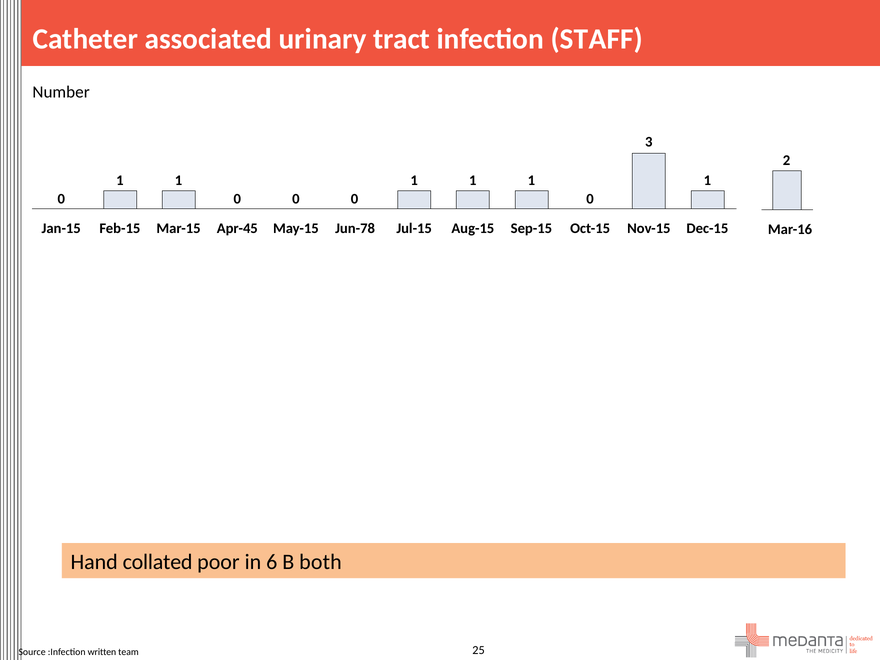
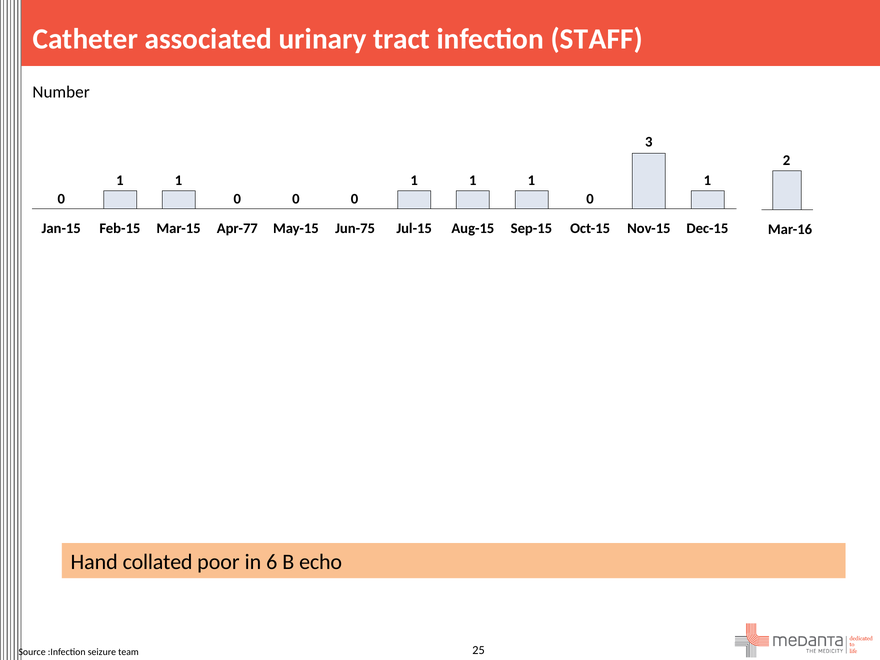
Apr-45: Apr-45 -> Apr-77 (237, 228)
Jun-78: Jun-78 -> Jun-75 (355, 228)
both: both -> echo (321, 562)
written: written -> seizure (102, 652)
